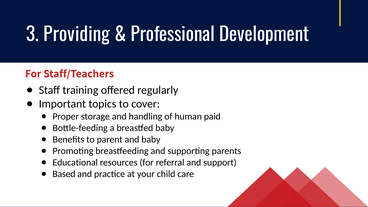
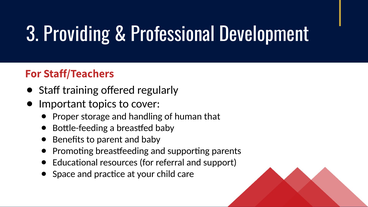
paid: paid -> that (212, 116)
Based: Based -> Space (64, 174)
